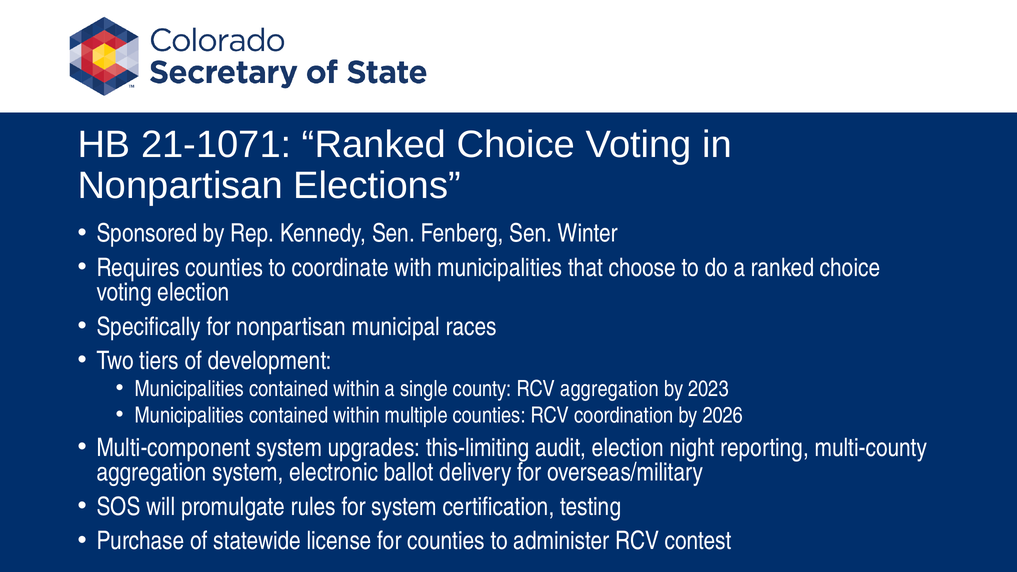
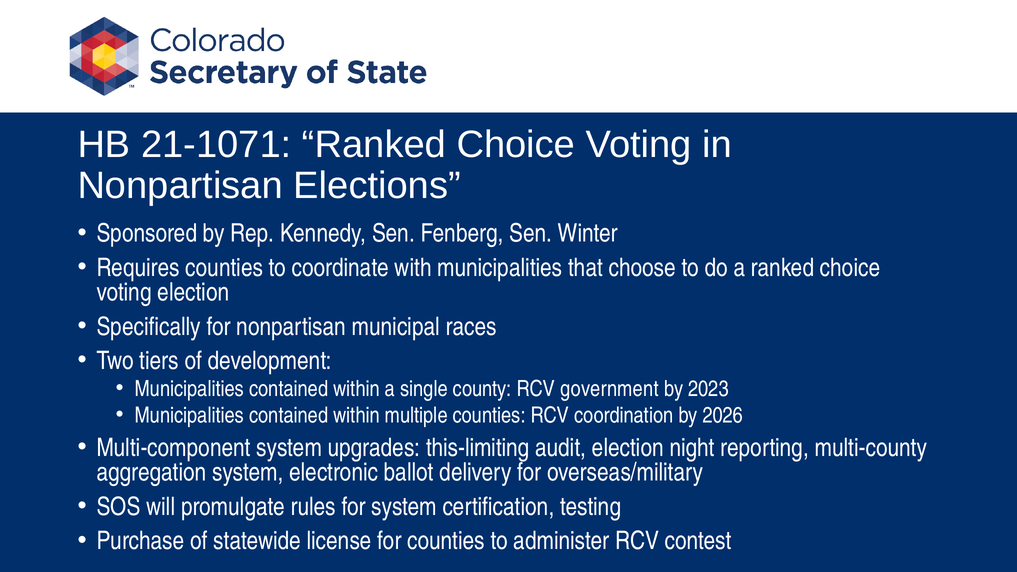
RCV aggregation: aggregation -> government (609, 389)
